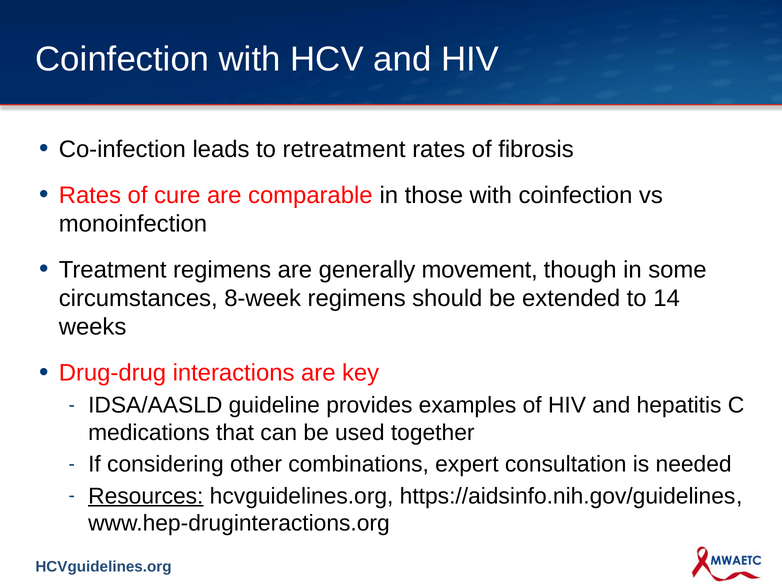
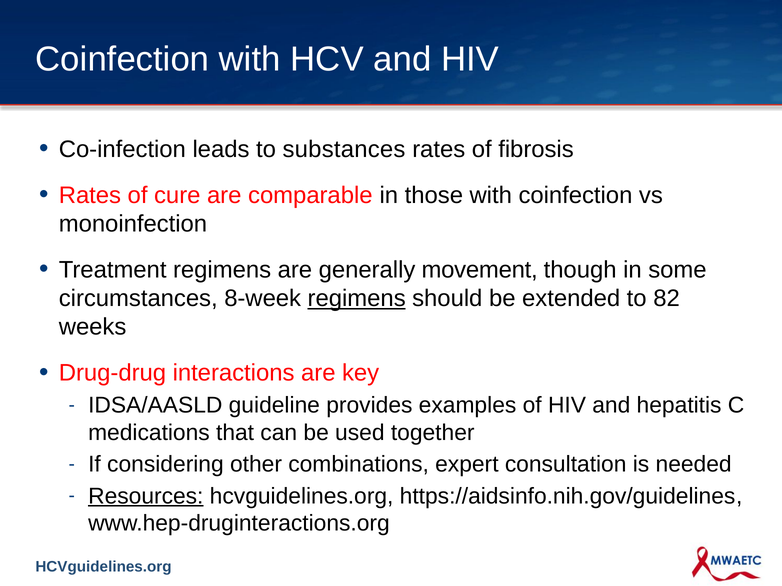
retreatment: retreatment -> substances (344, 149)
regimens underline: none -> present (357, 299)
14: 14 -> 82 (667, 299)
